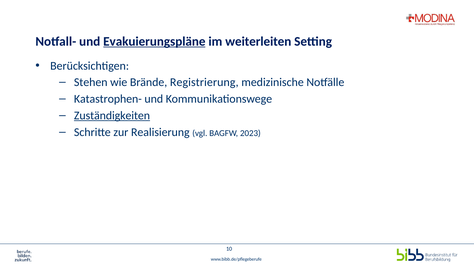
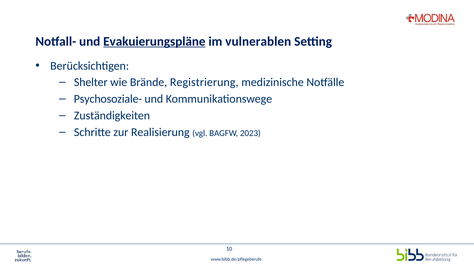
weiterleiten: weiterleiten -> vulnerablen (258, 41)
Stehen: Stehen -> Shelter (91, 82)
Katastrophen-: Katastrophen- -> Psychosoziale- (108, 99)
Zuständigkeiten underline: present -> none (112, 115)
